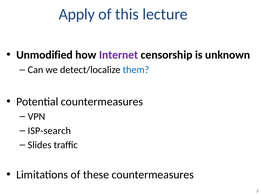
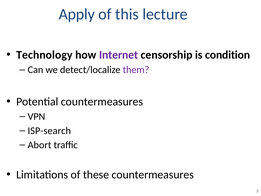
Unmodified: Unmodified -> Technology (44, 55)
unknown: unknown -> condition (228, 55)
them colour: blue -> purple (136, 70)
Slides: Slides -> Abort (40, 145)
